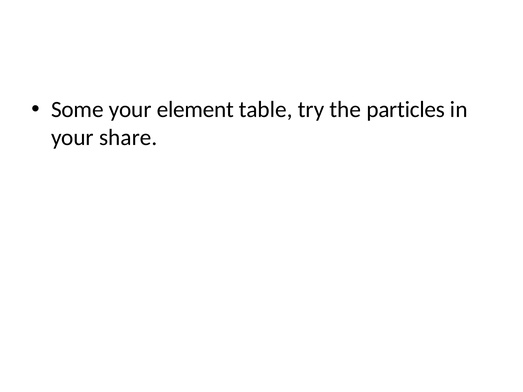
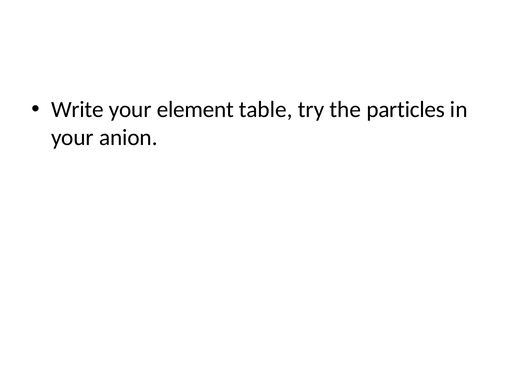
Some: Some -> Write (77, 110)
share: share -> anion (128, 138)
